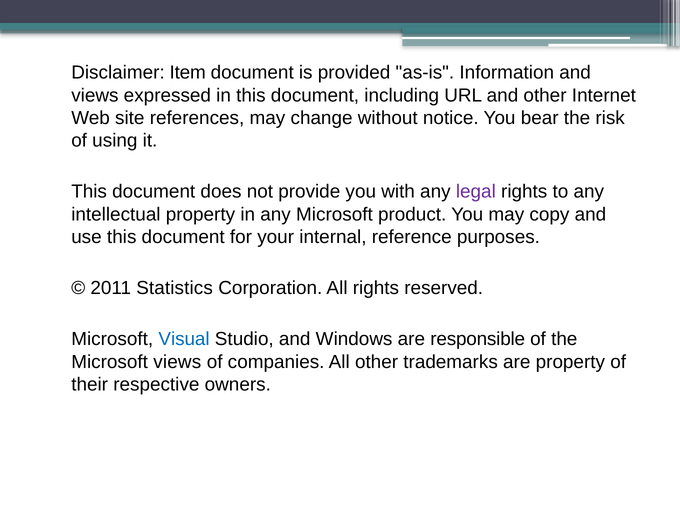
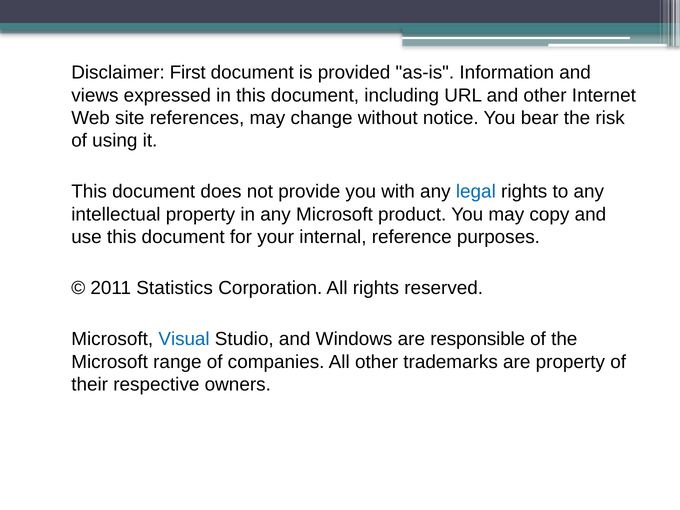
Item: Item -> First (188, 73)
legal colour: purple -> blue (476, 192)
Microsoft views: views -> range (177, 362)
